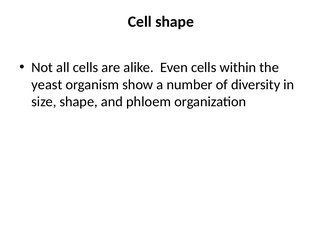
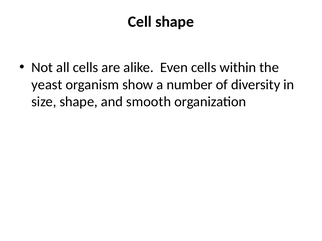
phloem: phloem -> smooth (149, 102)
